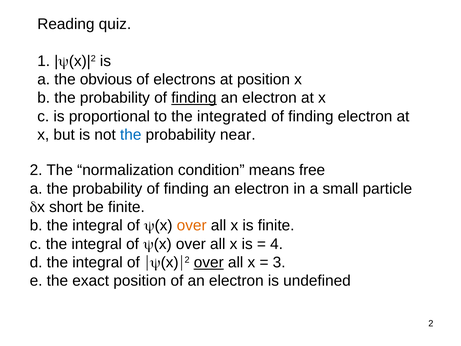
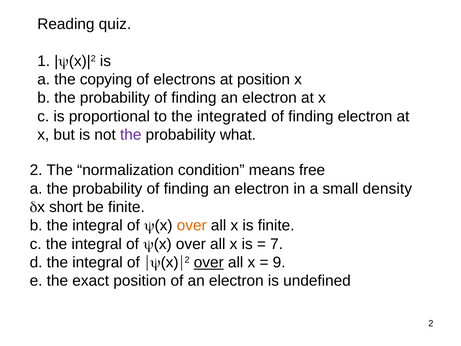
obvious: obvious -> copying (106, 79)
finding underline: present -> none (194, 98)
the colour: blue -> purple (131, 135)
near: near -> what (238, 135)
particle: particle -> density (387, 188)
4: 4 -> 7 (277, 244)
3: 3 -> 9 (279, 262)
